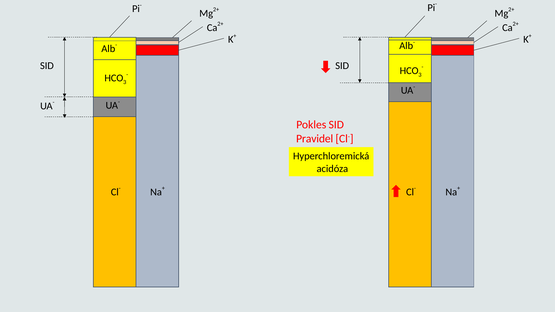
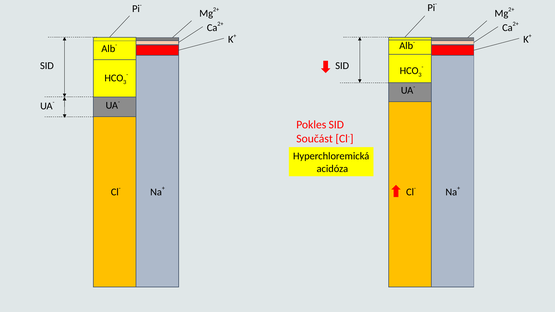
Pravidel: Pravidel -> Součást (315, 139)
